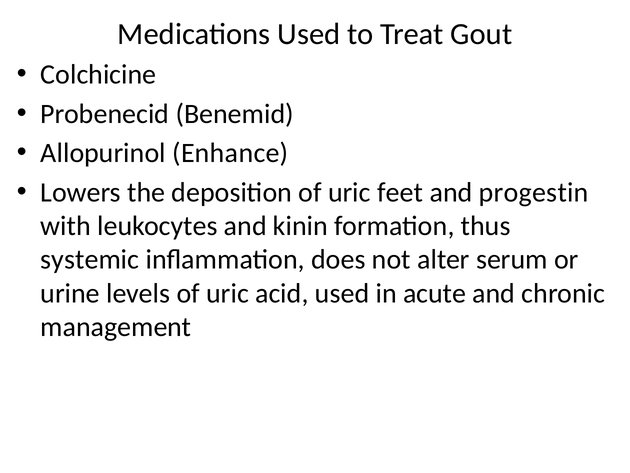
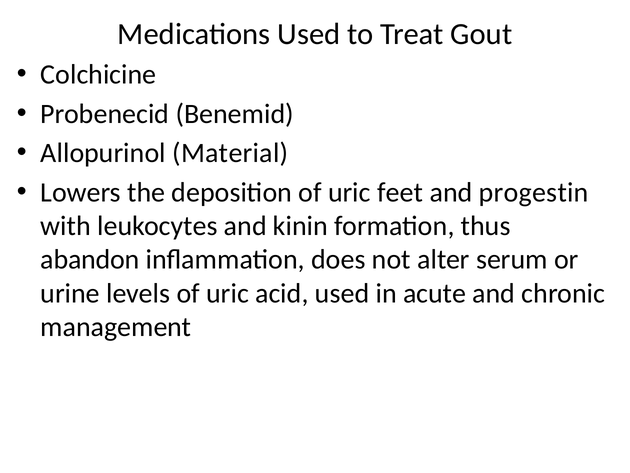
Enhance: Enhance -> Material (230, 153)
systemic: systemic -> abandon (90, 259)
